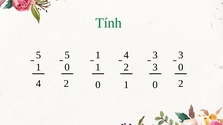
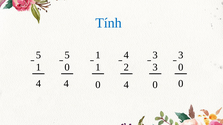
Tính colour: green -> blue (109, 23)
2: 2 -> 4 (66, 84)
1: 1 -> 4 (126, 85)
0 2: 2 -> 0 (181, 84)
